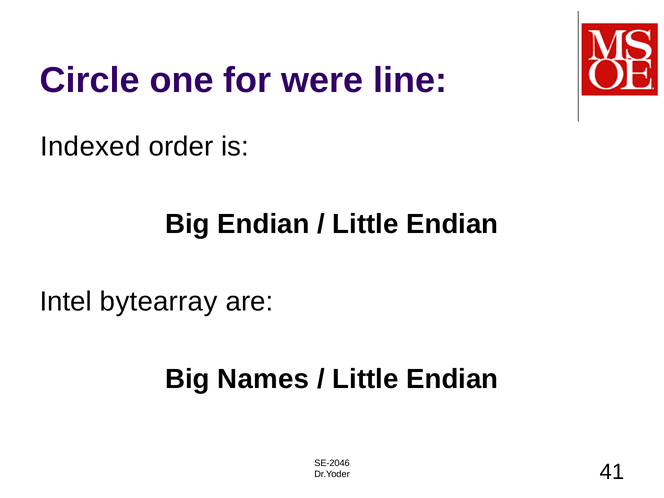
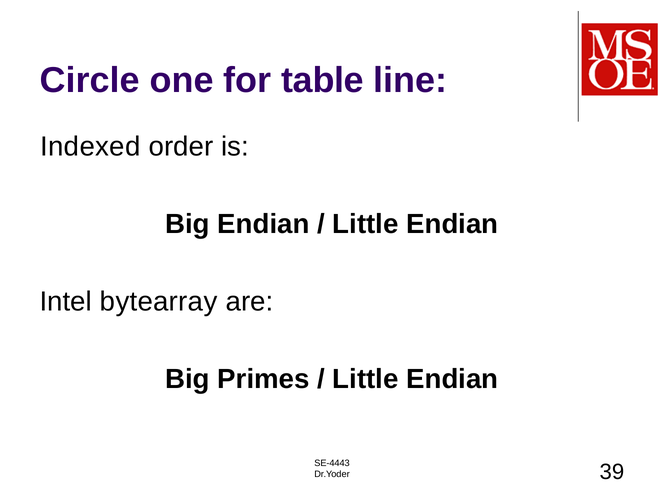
were: were -> table (323, 81)
Names: Names -> Primes (263, 379)
SE-2046: SE-2046 -> SE-4443 (332, 463)
41: 41 -> 39 (612, 472)
